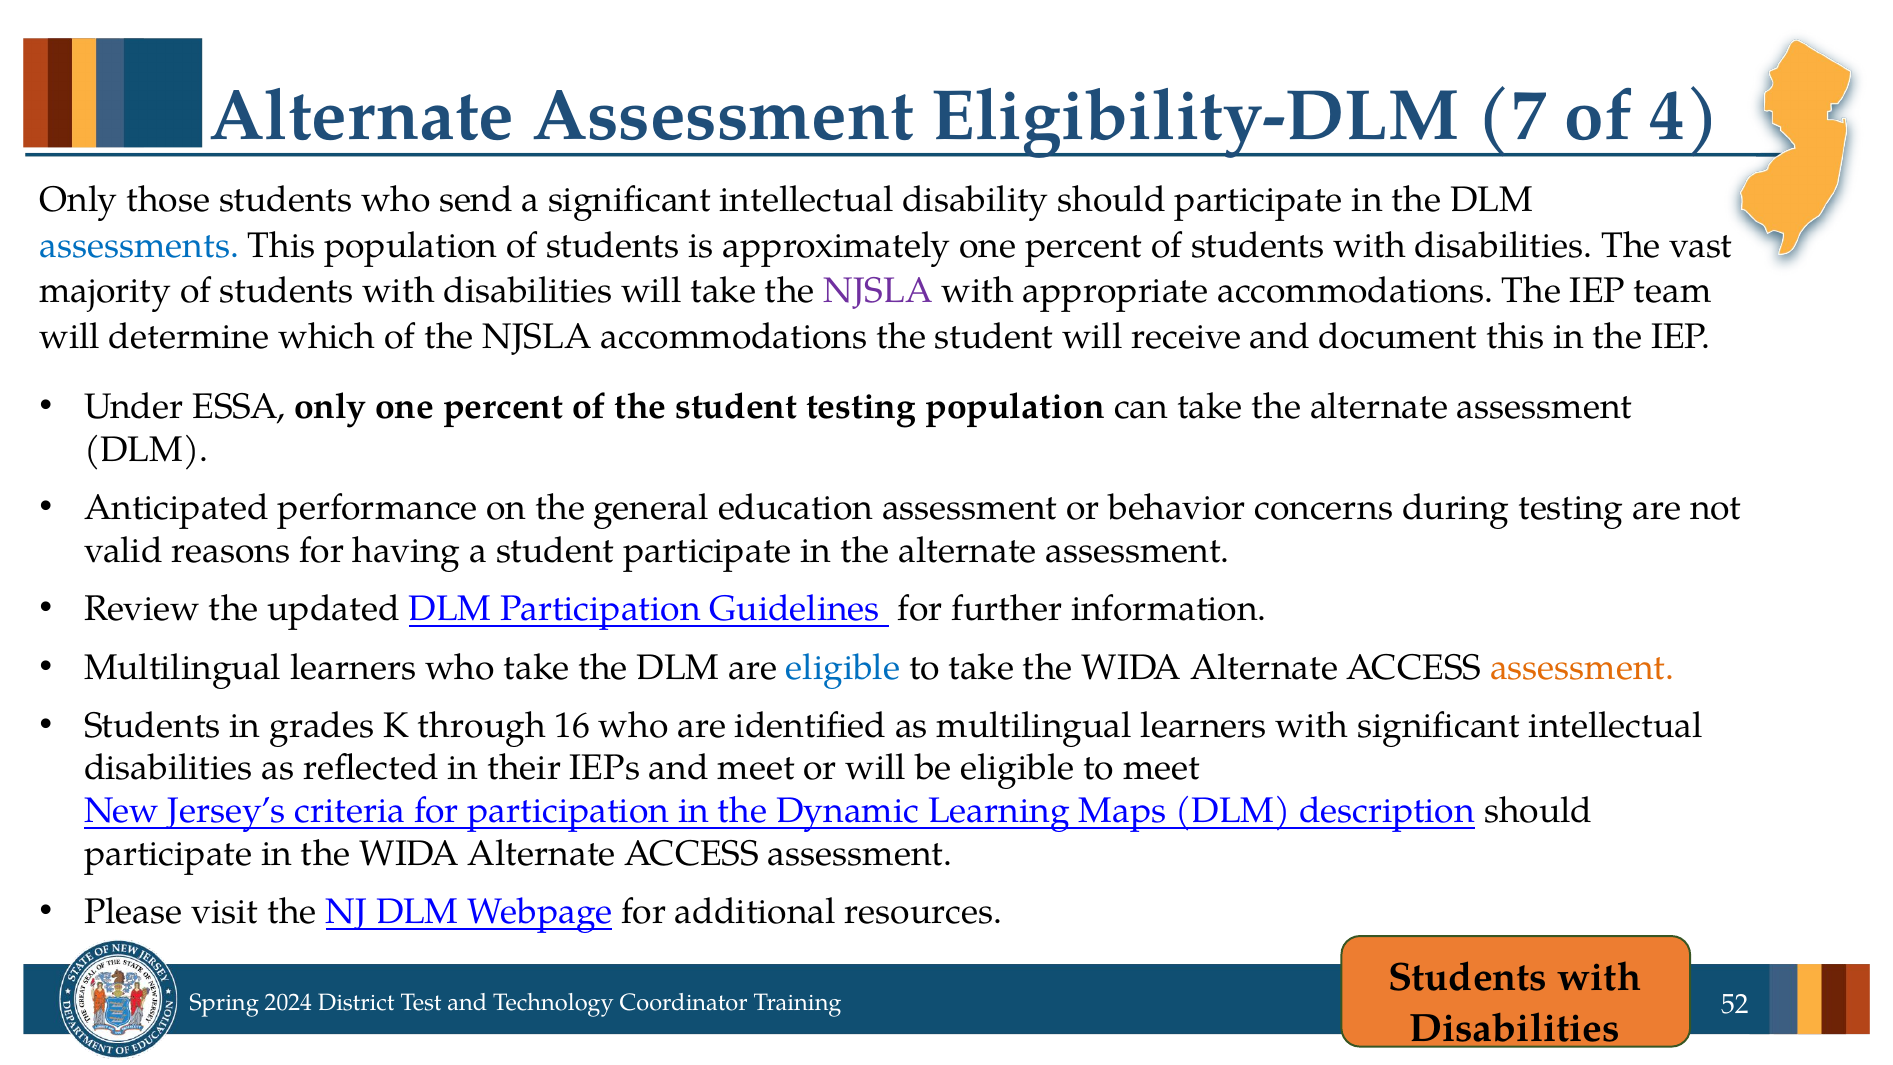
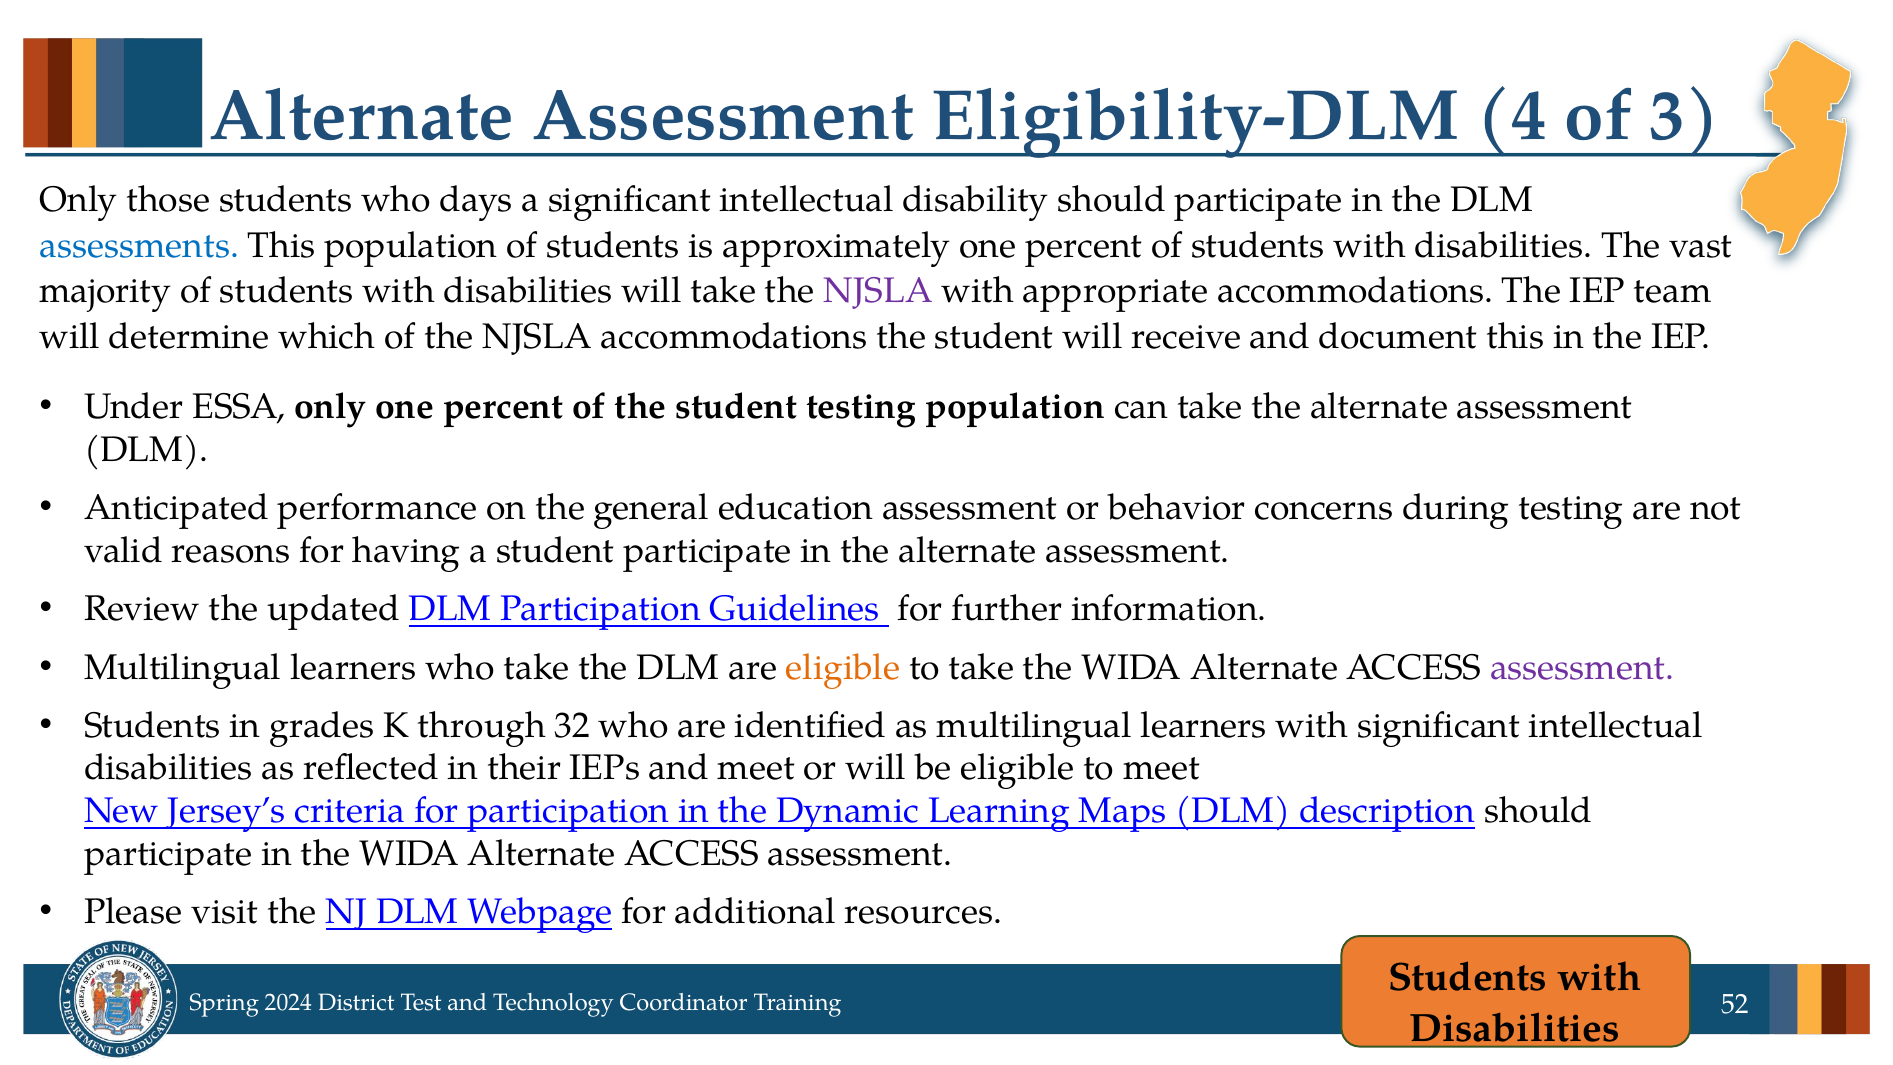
7: 7 -> 4 (1512, 116)
4: 4 -> 3 (1685, 116)
send: send -> days (476, 200)
eligible colour: blue -> orange (843, 667)
assessment colour: orange -> purple (1582, 667)
16: 16 -> 32 (572, 726)
